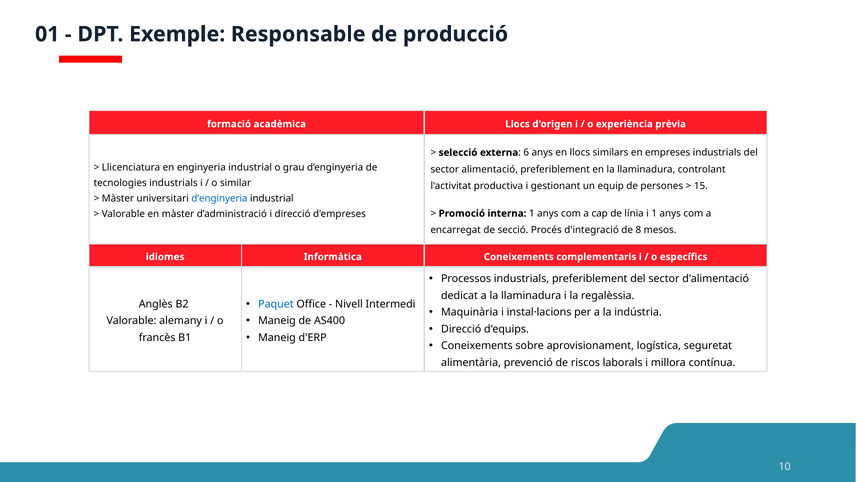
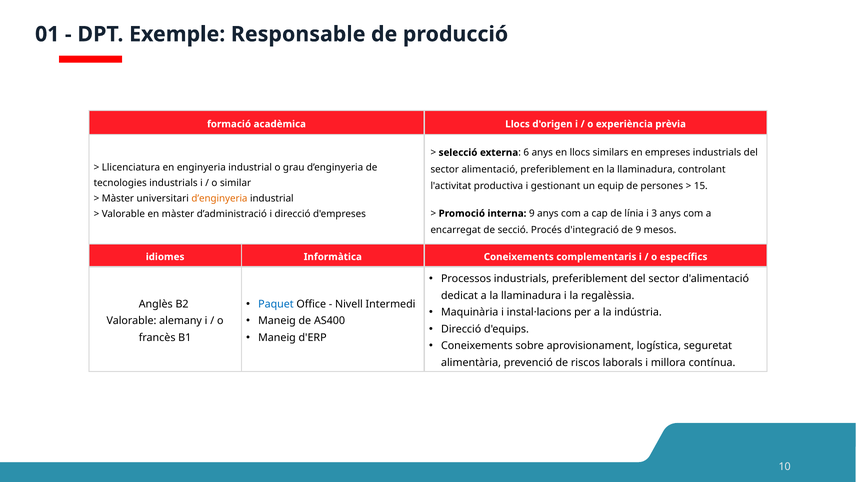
d’enginyeria colour: blue -> orange (219, 198)
interna 1: 1 -> 9 (532, 213)
i 1: 1 -> 3 (654, 213)
de 8: 8 -> 9 (638, 230)
